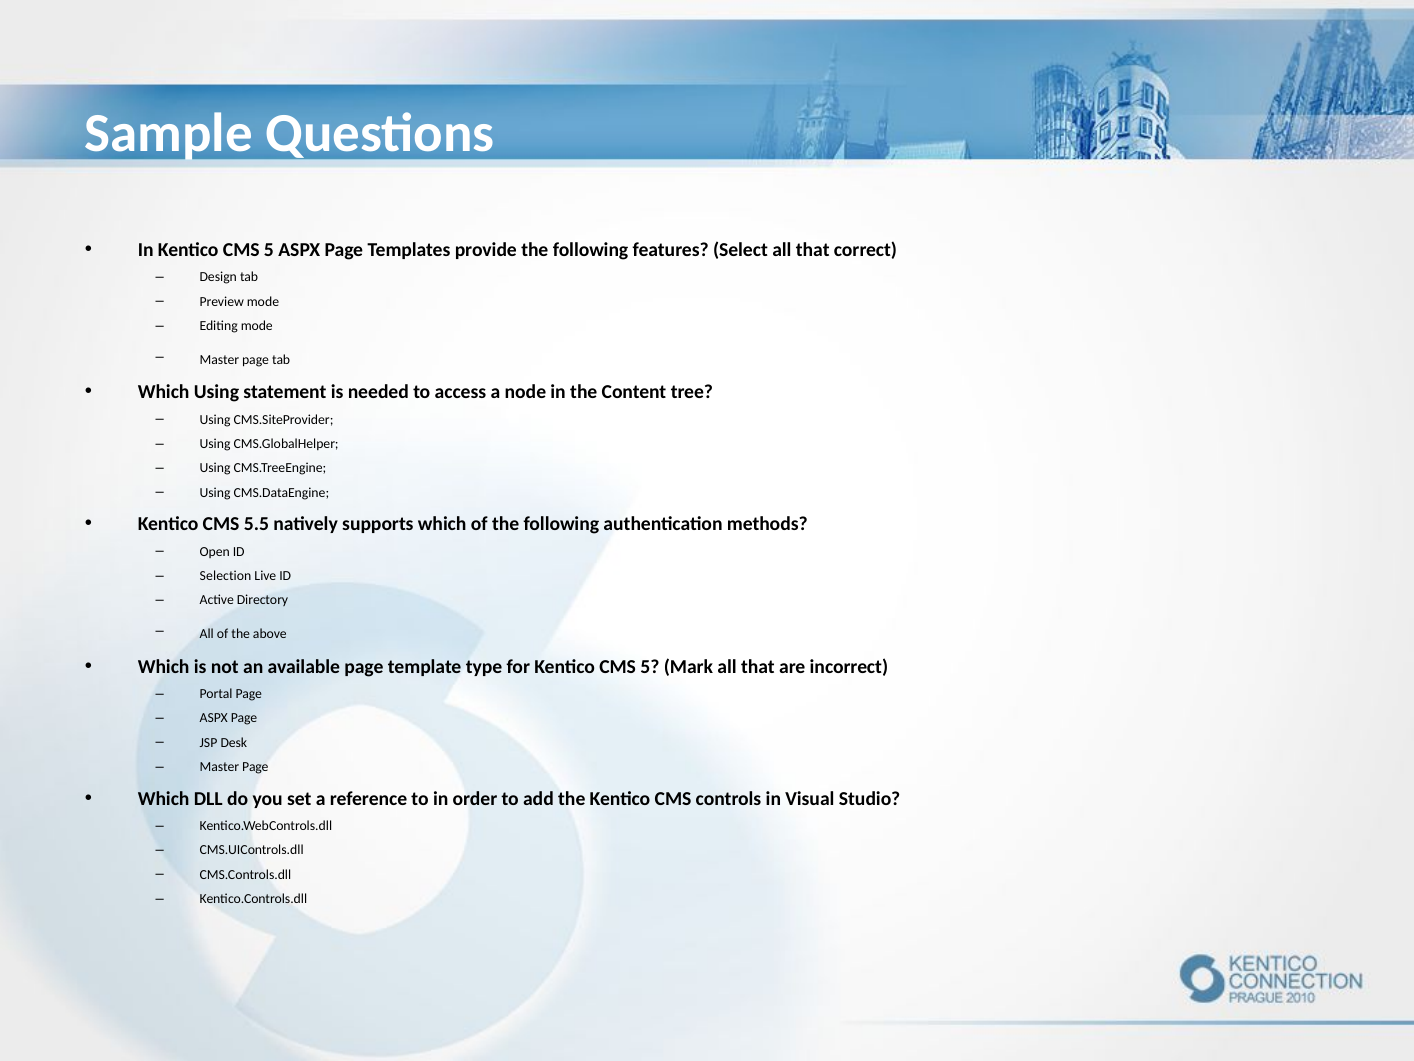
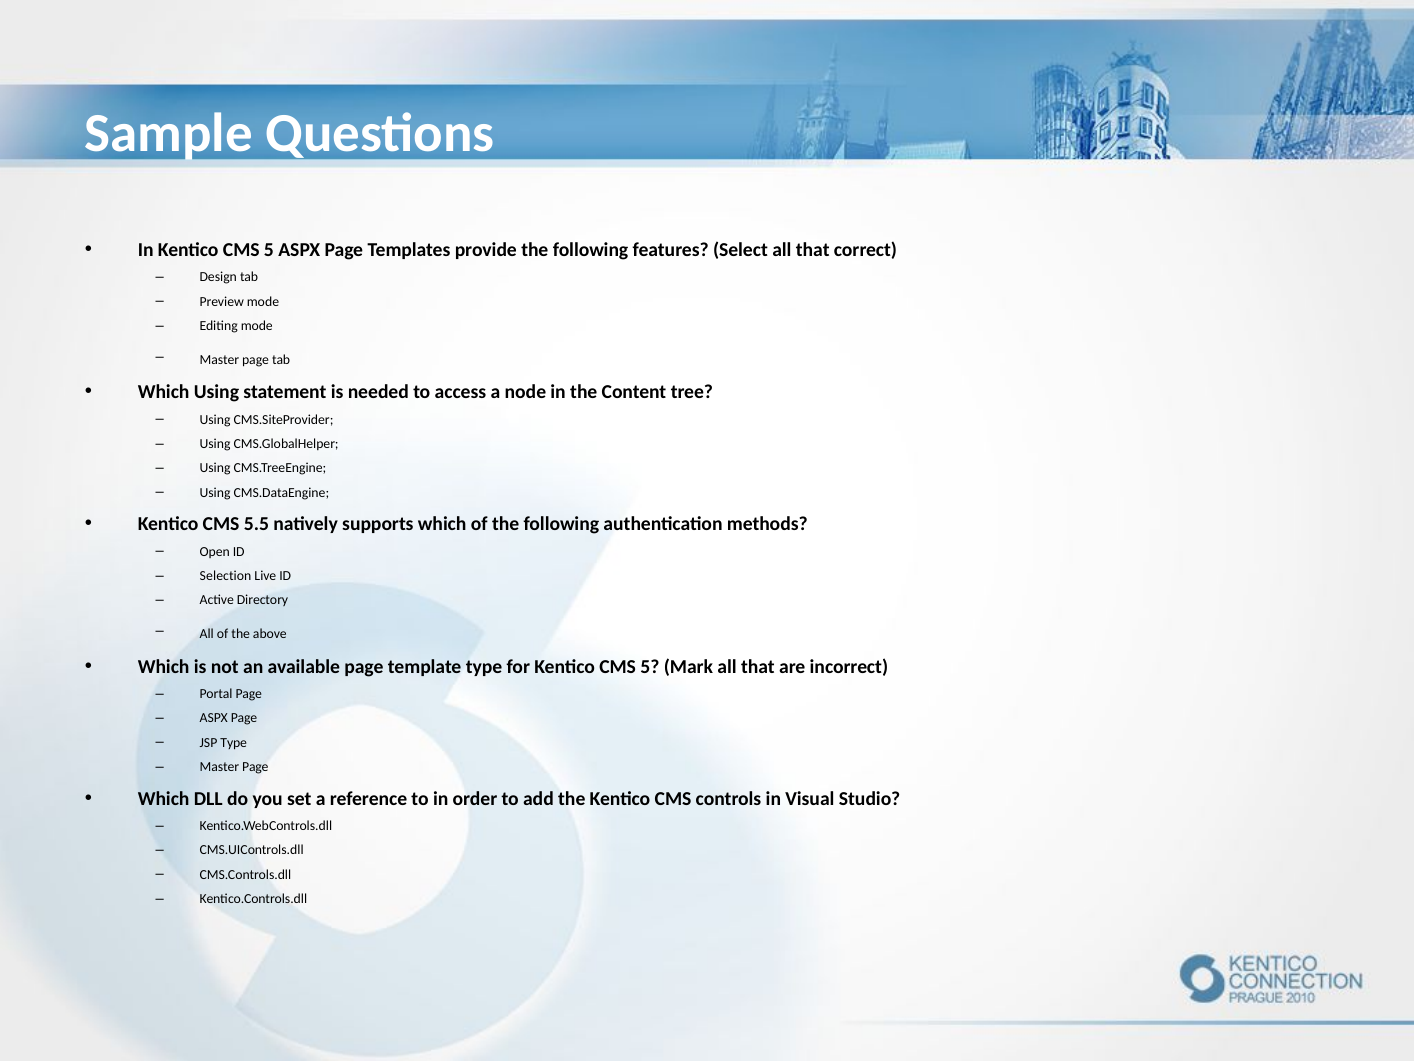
JSP Desk: Desk -> Type (234, 742)
